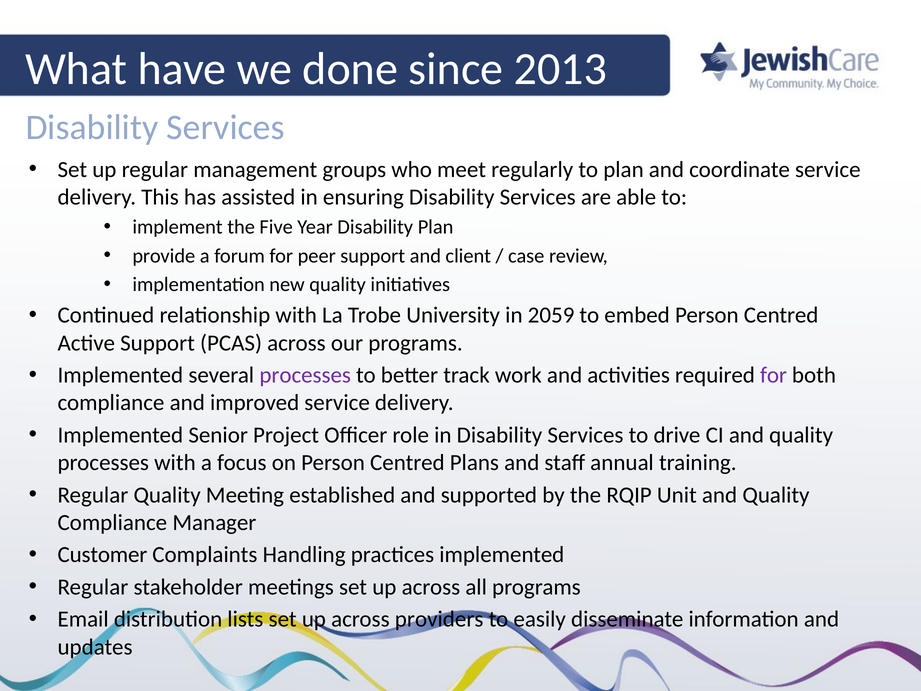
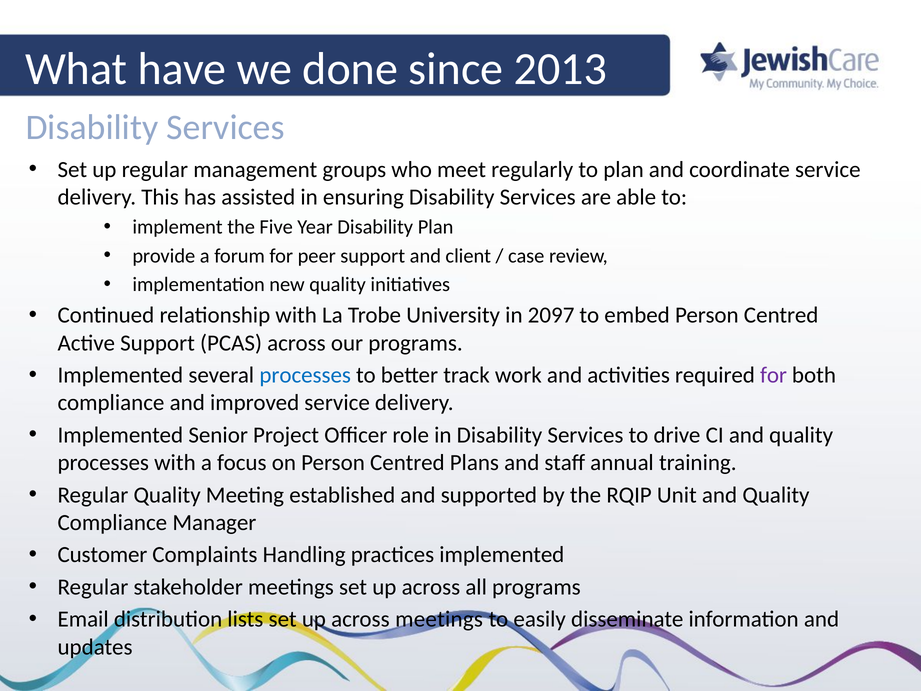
2059: 2059 -> 2097 (551, 315)
processes colour: purple -> blue (305, 375)
across providers: providers -> meetings (439, 619)
